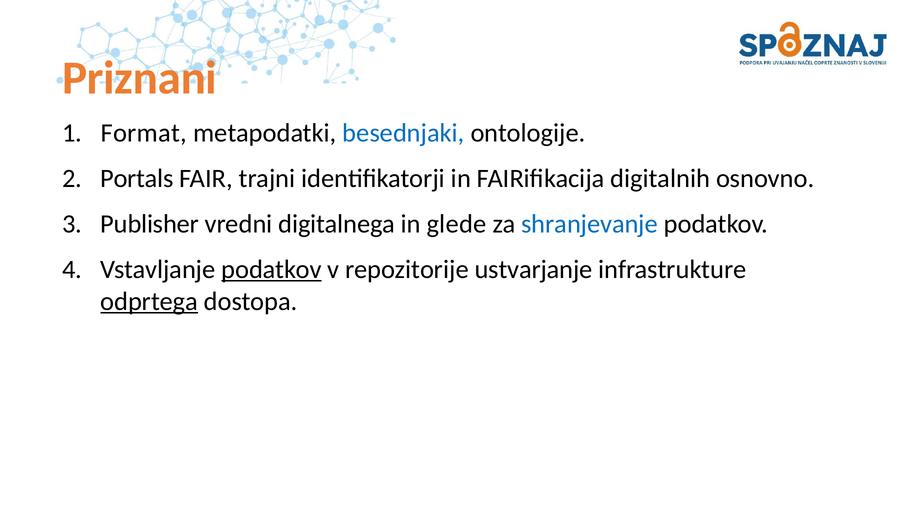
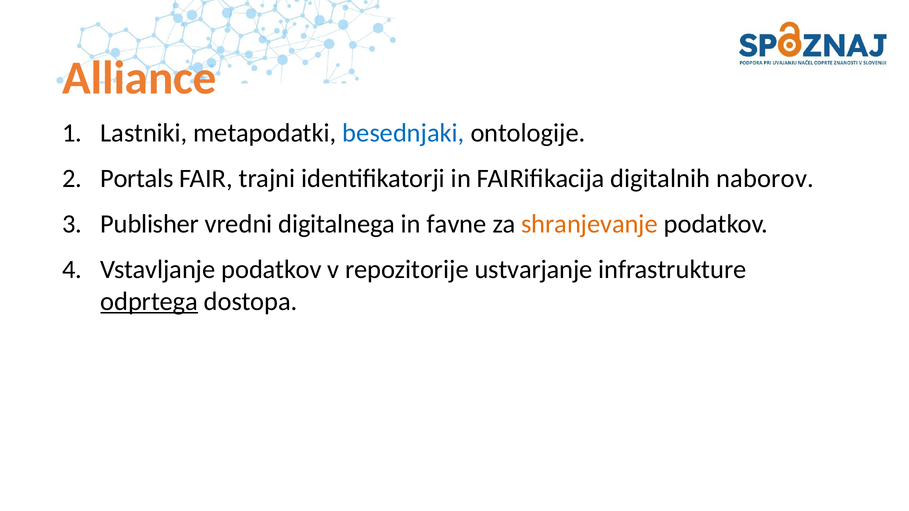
Priznani: Priznani -> Alliance (139, 78)
Format: Format -> Lastniki (144, 133)
osnovno: osnovno -> naborov (765, 179)
glede: glede -> favne (457, 224)
shranjevanje colour: blue -> orange (590, 224)
podatkov underline: present -> none (272, 270)
